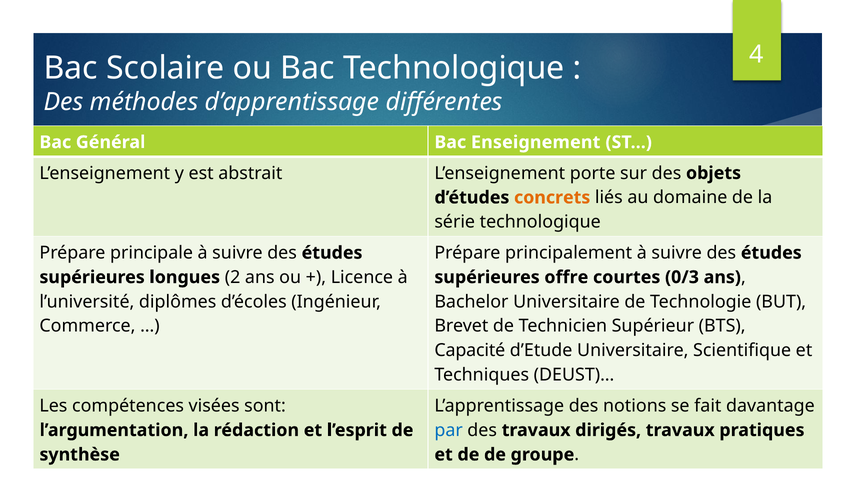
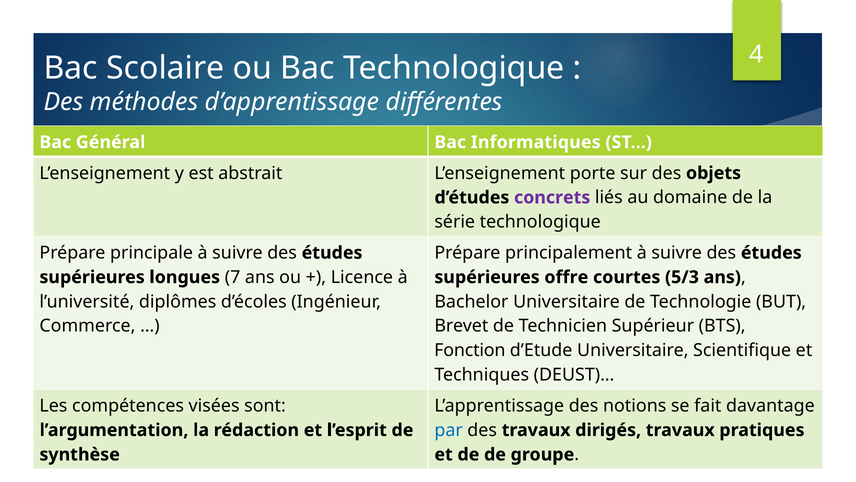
Enseignement: Enseignement -> Informatiques (536, 142)
concrets colour: orange -> purple (552, 197)
2: 2 -> 7 (233, 277)
0/3: 0/3 -> 5/3 (682, 277)
Capacité: Capacité -> Fonction (470, 350)
